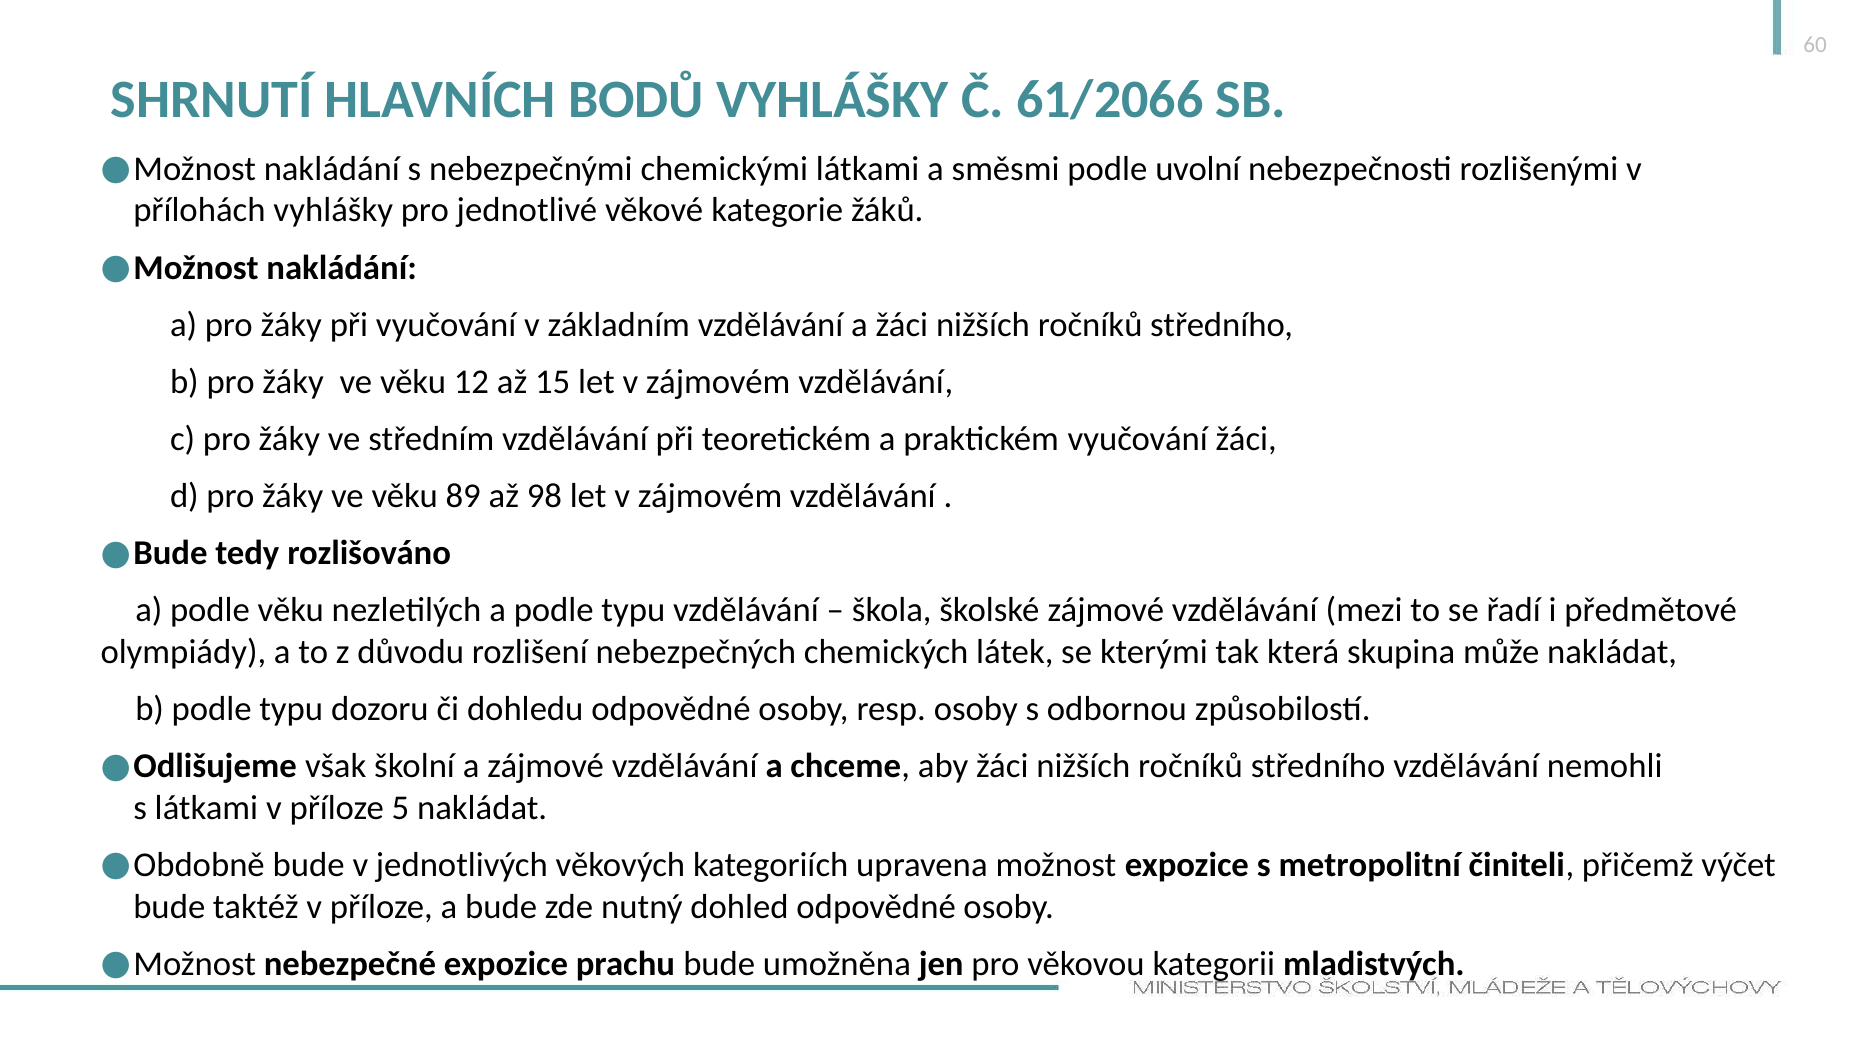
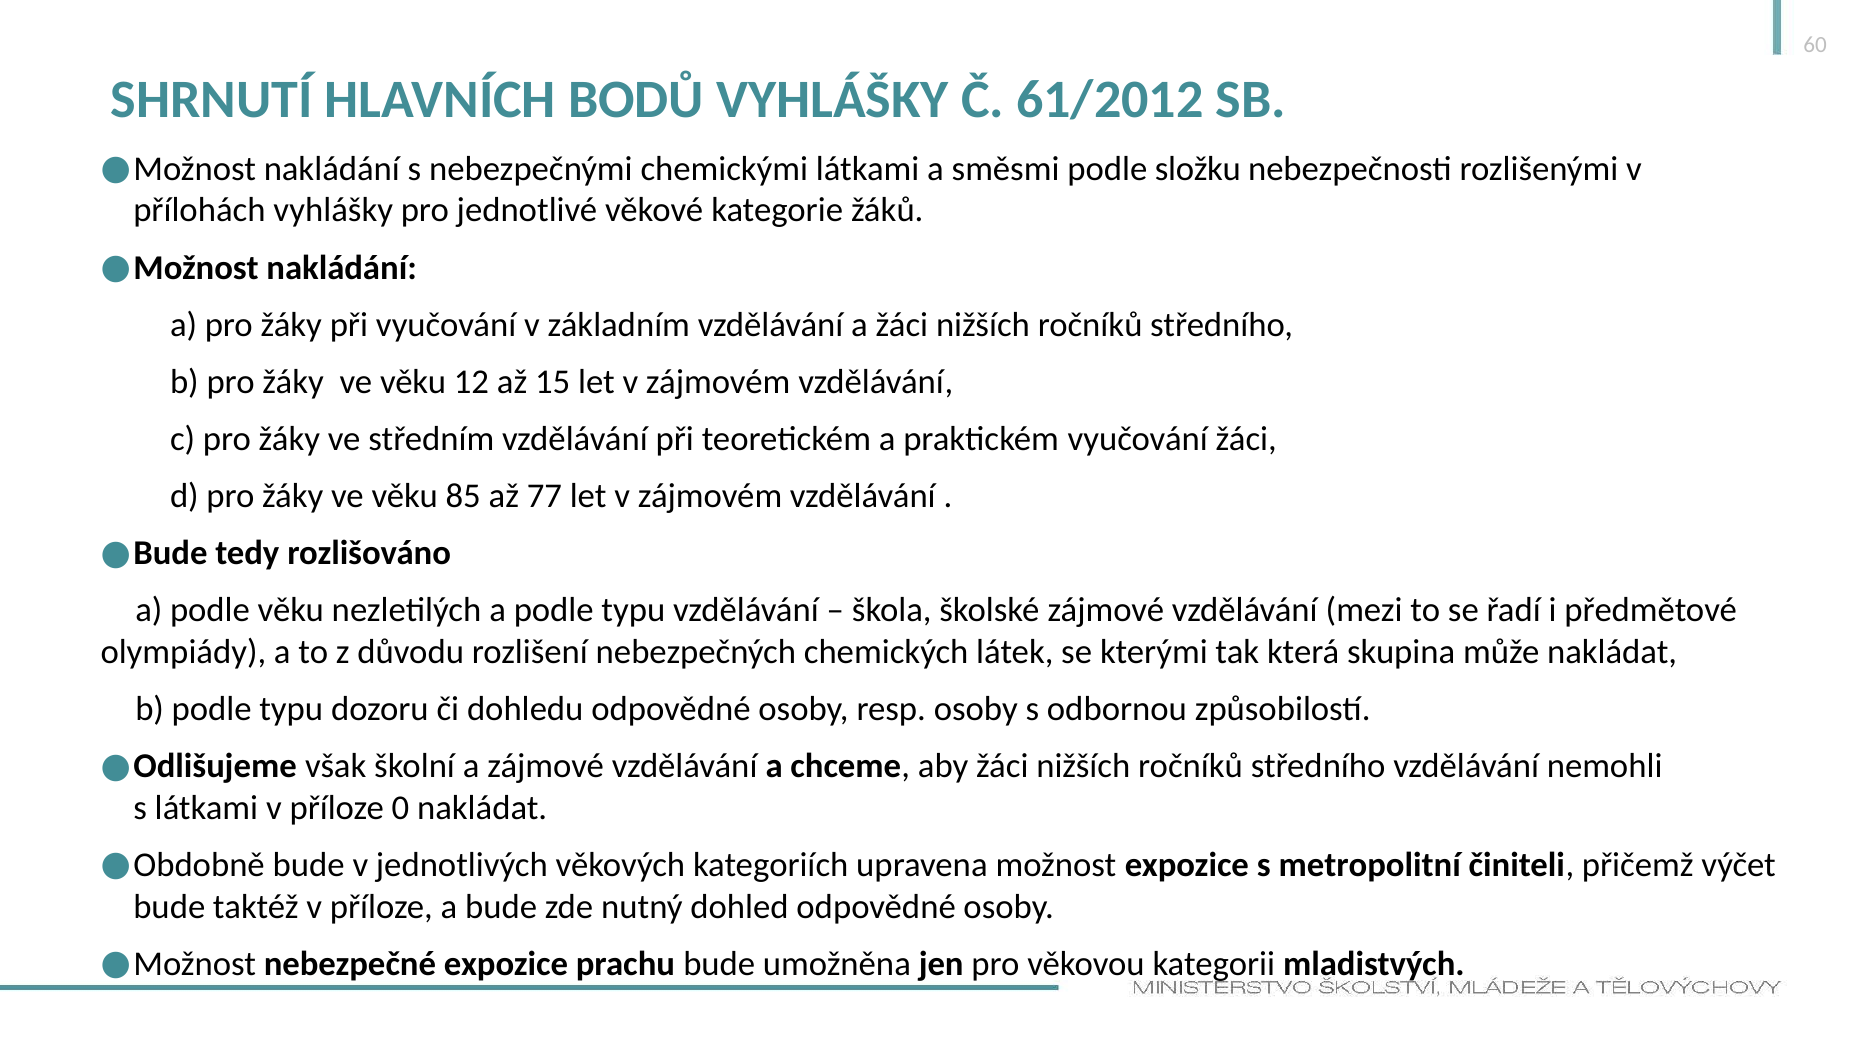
61/2066: 61/2066 -> 61/2012 (1110, 100)
uvolní: uvolní -> složku (1198, 169)
89: 89 -> 85 (463, 496)
98: 98 -> 77 (544, 496)
5: 5 -> 0 (401, 808)
